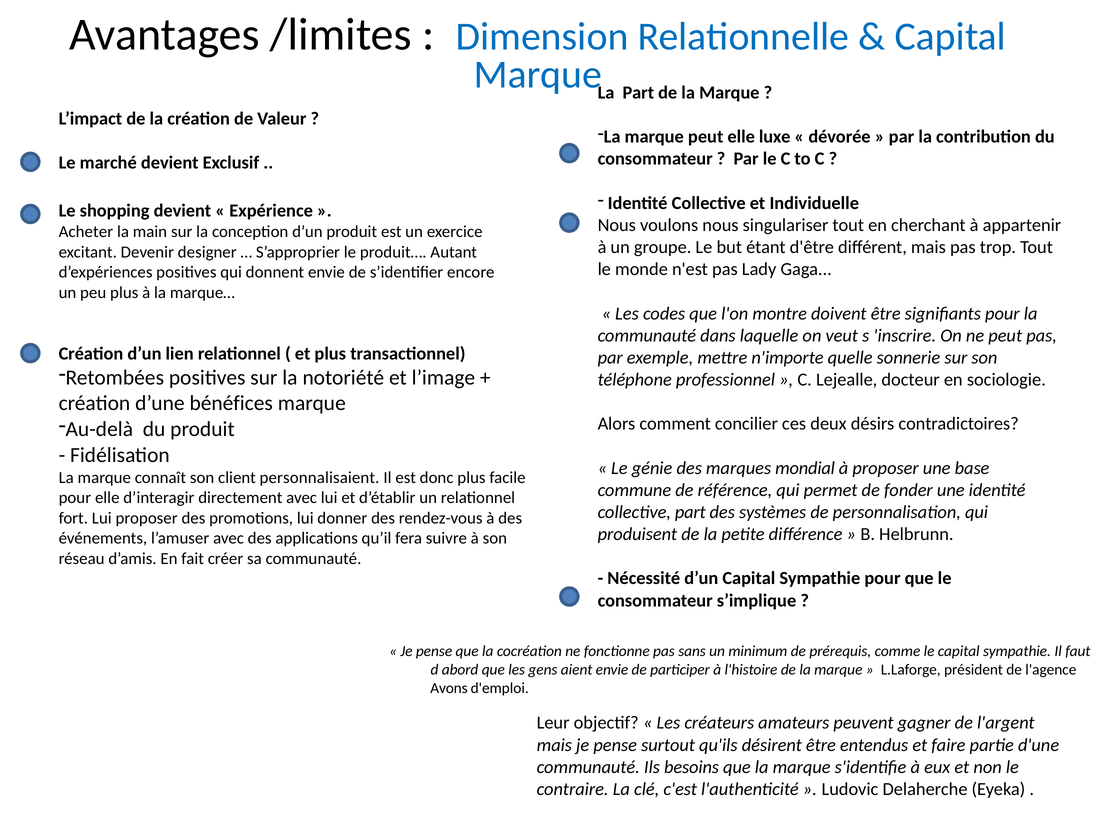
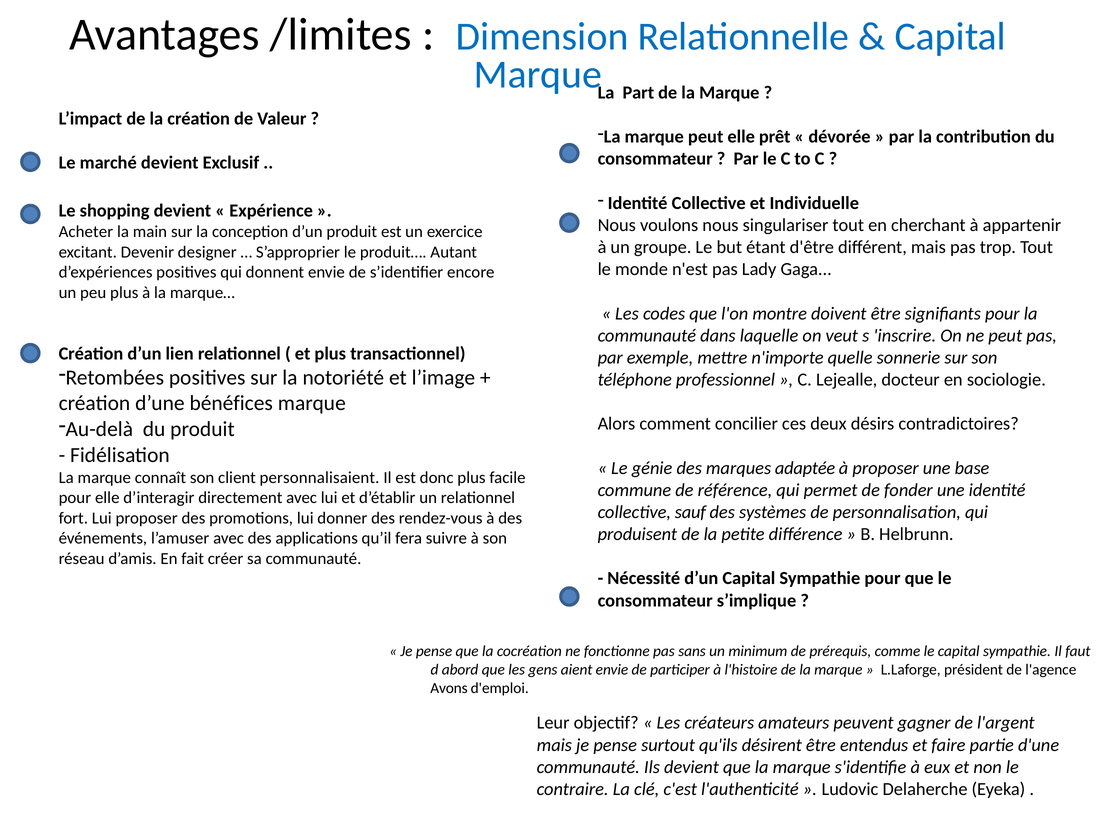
luxe: luxe -> prêt (775, 137)
mondial: mondial -> adaptée (805, 468)
collective part: part -> sauf (690, 512)
Ils besoins: besoins -> devient (692, 767)
